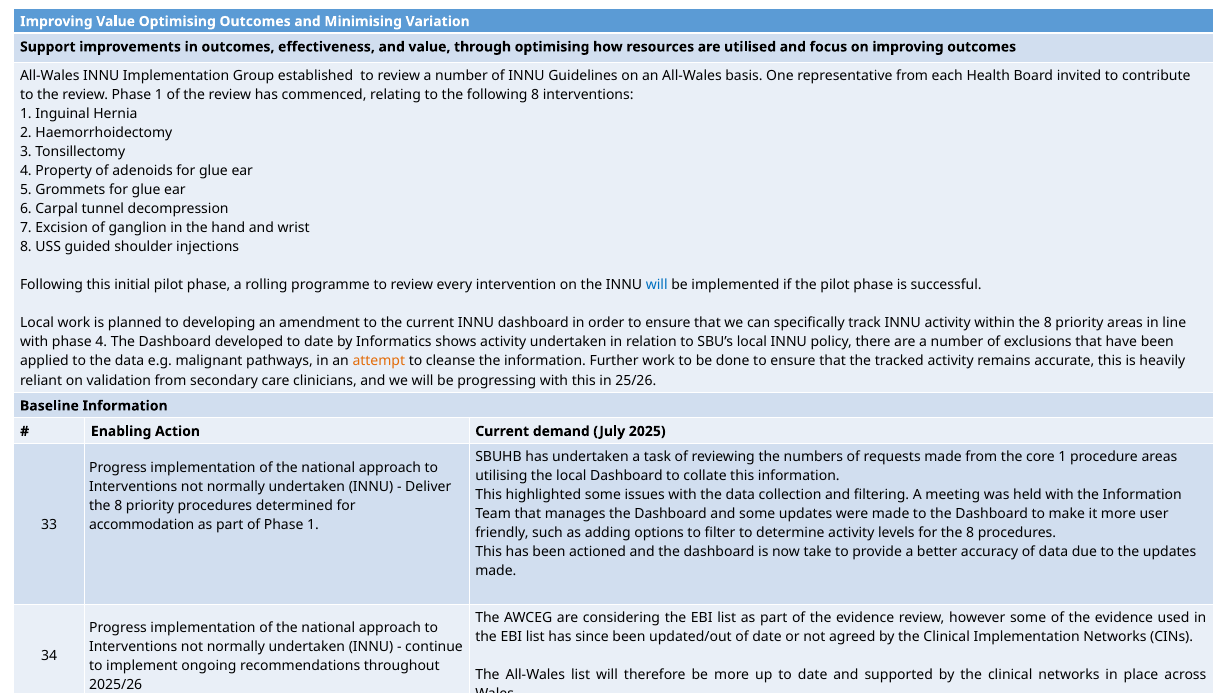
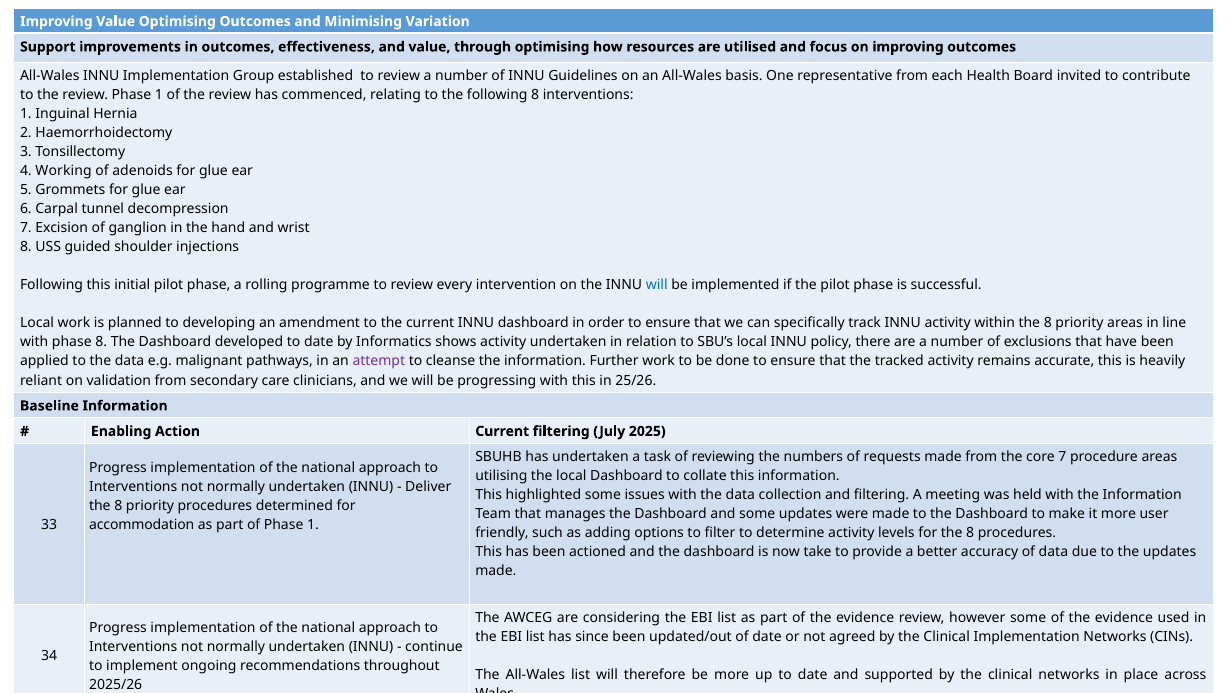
Property: Property -> Working (64, 171)
phase 4: 4 -> 8 (101, 342)
attempt colour: orange -> purple (379, 361)
Current demand: demand -> filtering (561, 431)
core 1: 1 -> 7 (1062, 457)
